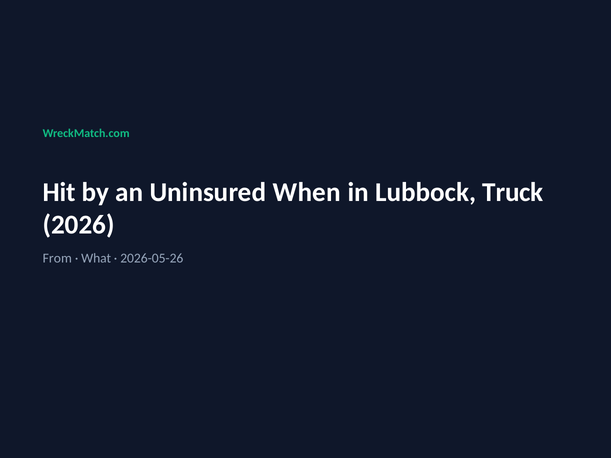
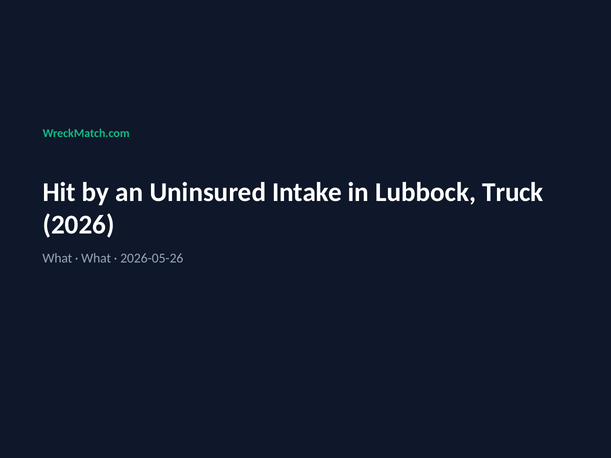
When: When -> Intake (307, 192)
From: From -> What (57, 259)
